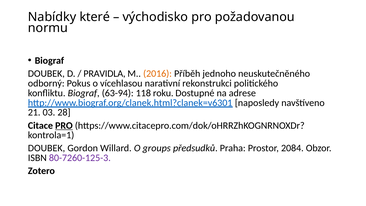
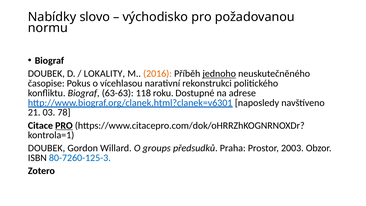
které: které -> slovo (95, 17)
PRAVIDLA: PRAVIDLA -> LOKALITY (104, 74)
jednoho underline: none -> present (219, 74)
odborný: odborný -> časopise (46, 83)
63-94: 63-94 -> 63-63 (118, 93)
28: 28 -> 78 (64, 112)
2084: 2084 -> 2003 (292, 148)
80-7260-125-3 colour: purple -> blue (80, 158)
